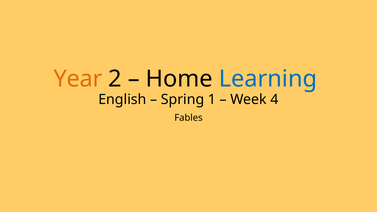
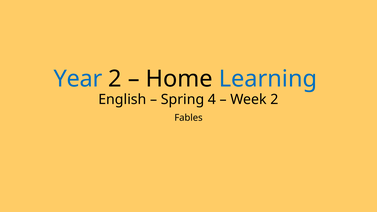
Year colour: orange -> blue (78, 79)
1: 1 -> 4 (212, 99)
Week 4: 4 -> 2 (274, 99)
